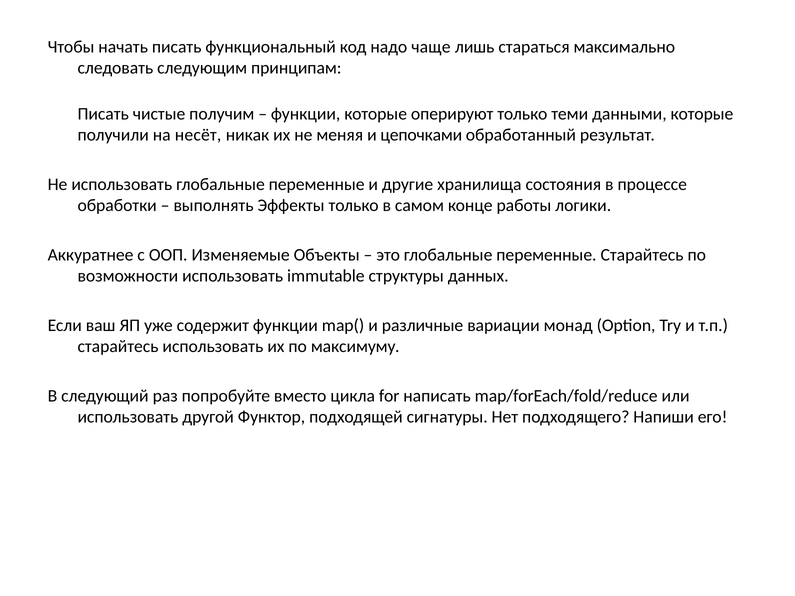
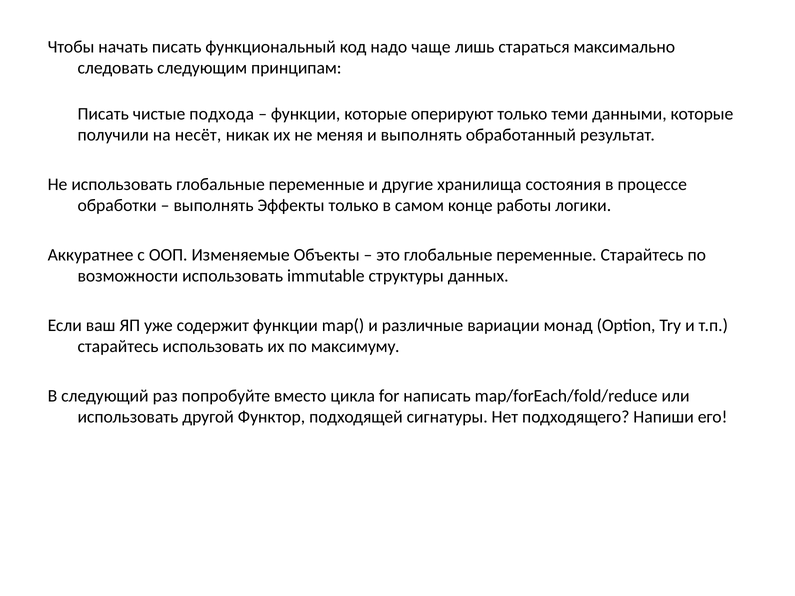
получим: получим -> подхода (222, 114)
и цепочками: цепочками -> выполнять (421, 135)
